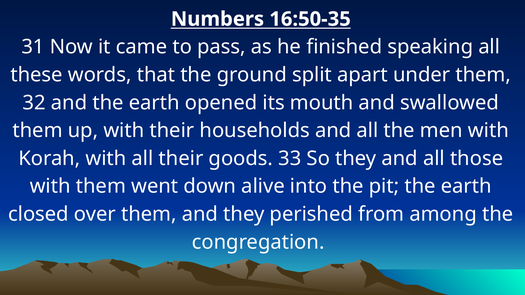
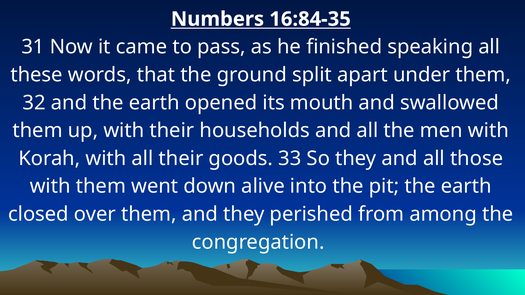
16:50-35: 16:50-35 -> 16:84-35 (310, 19)
